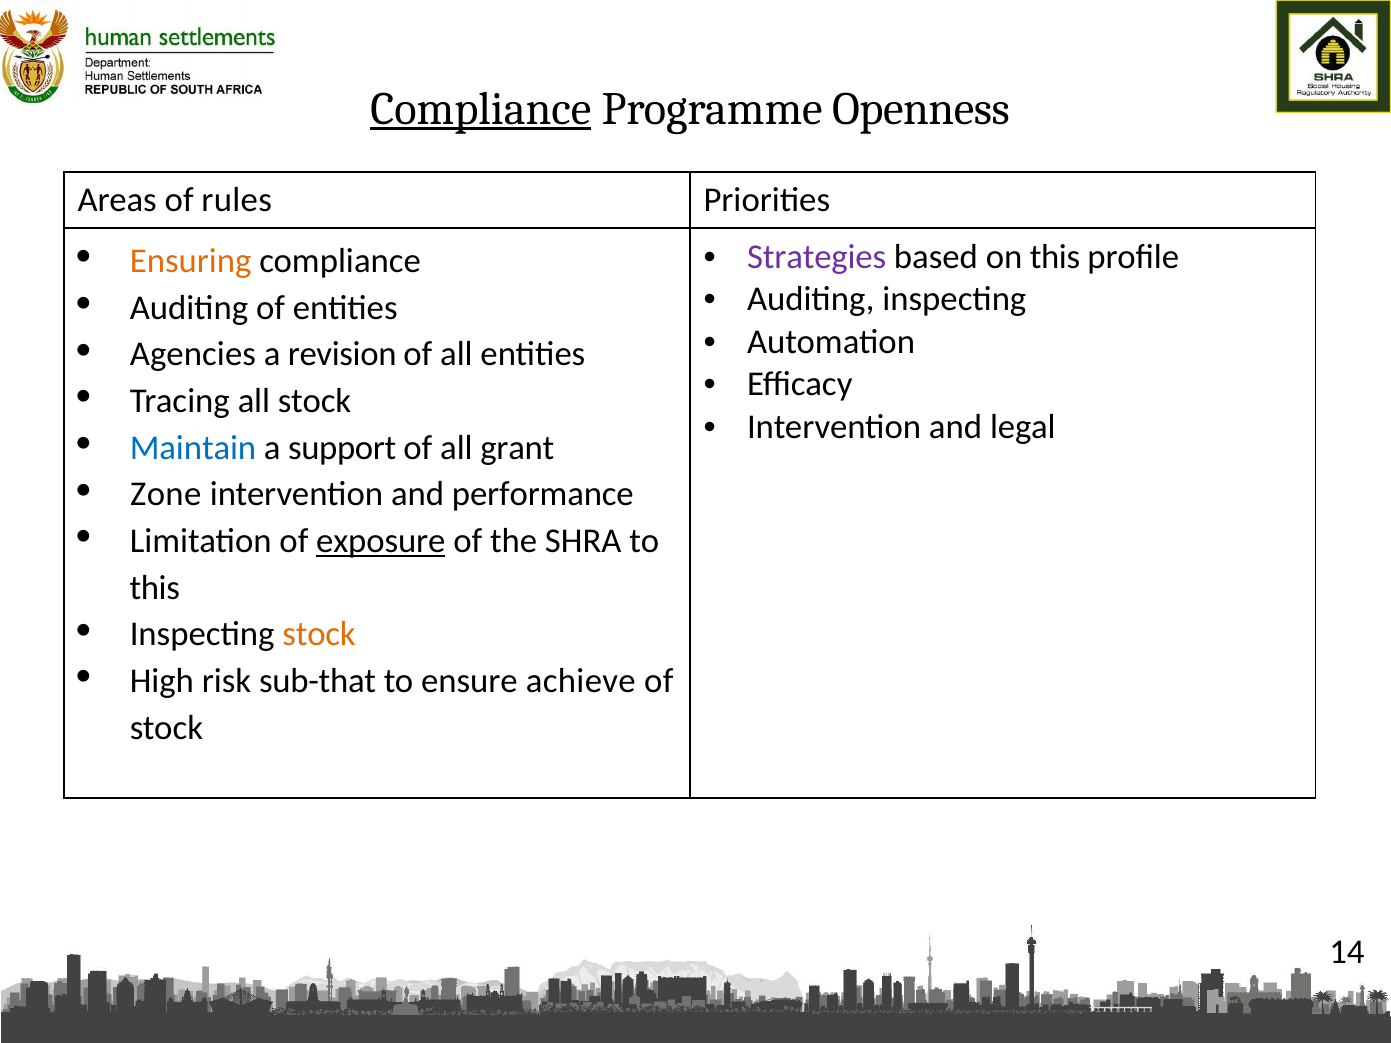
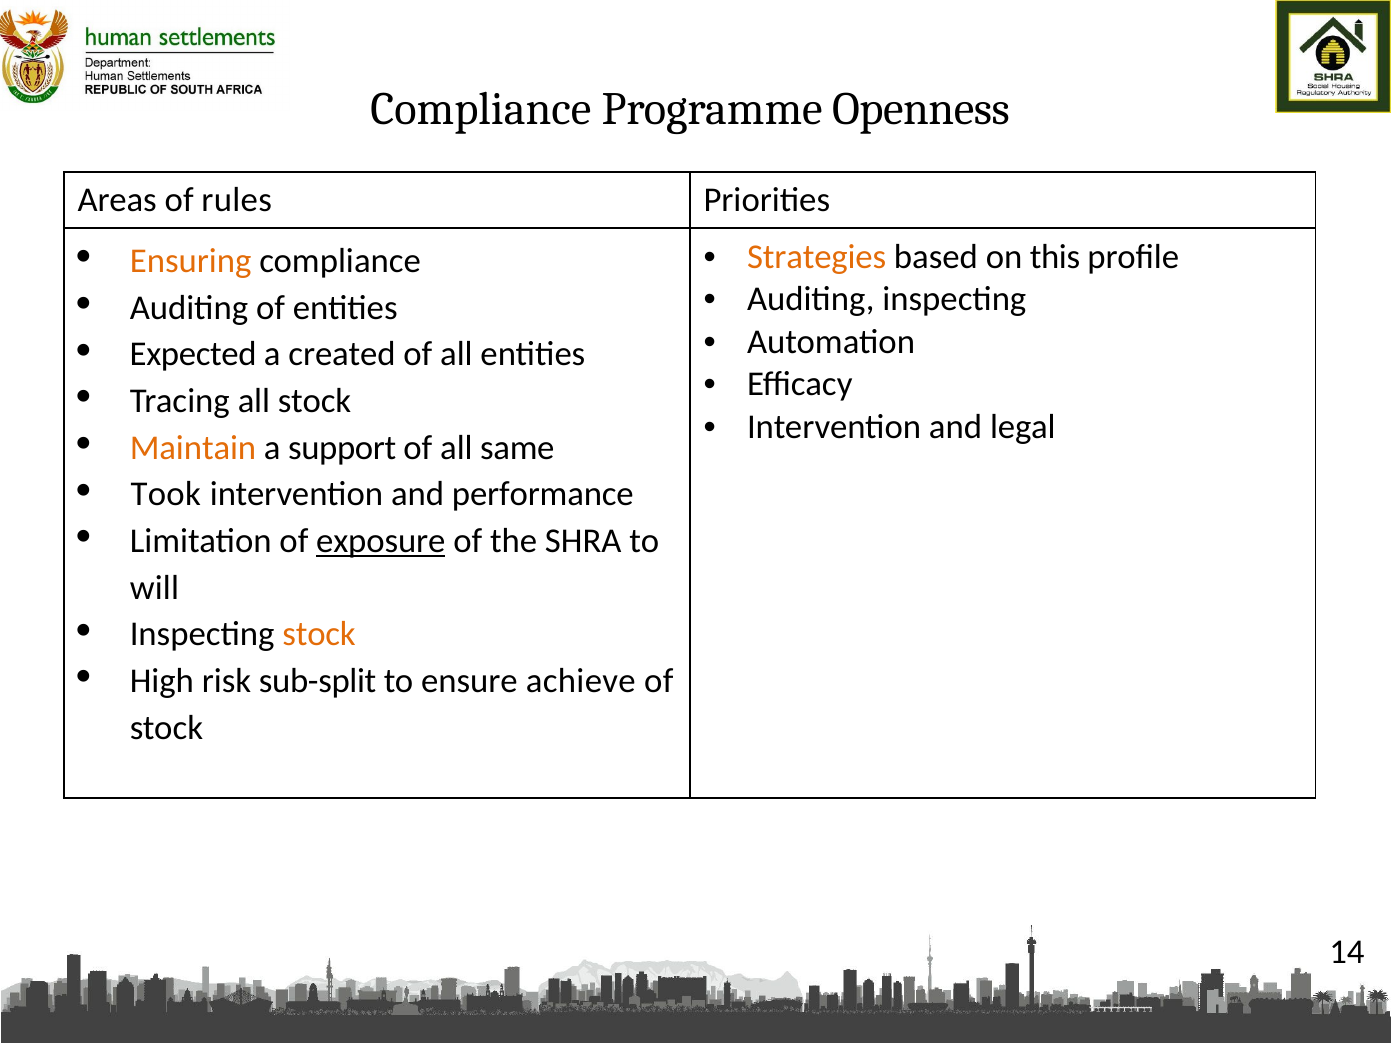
Compliance underline: present -> none (481, 109)
Strategies colour: purple -> orange (817, 257)
Agencies: Agencies -> Expected (193, 354)
revision: revision -> created (342, 354)
Maintain colour: blue -> orange (193, 448)
grant: grant -> same (517, 448)
Zone: Zone -> Took (166, 494)
this: this -> will (154, 588)
sub-that: sub-that -> sub-split (318, 681)
